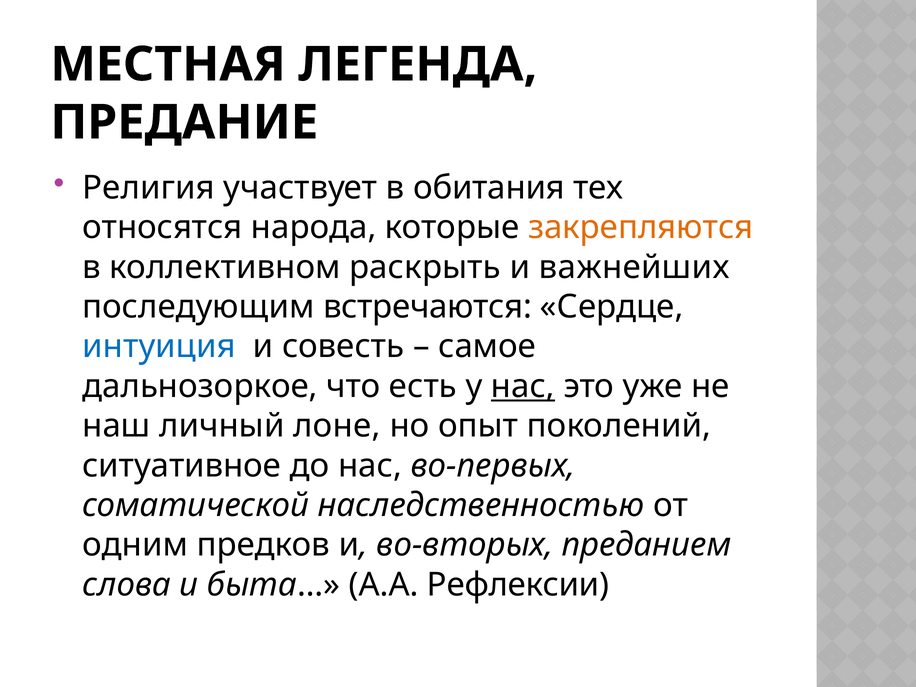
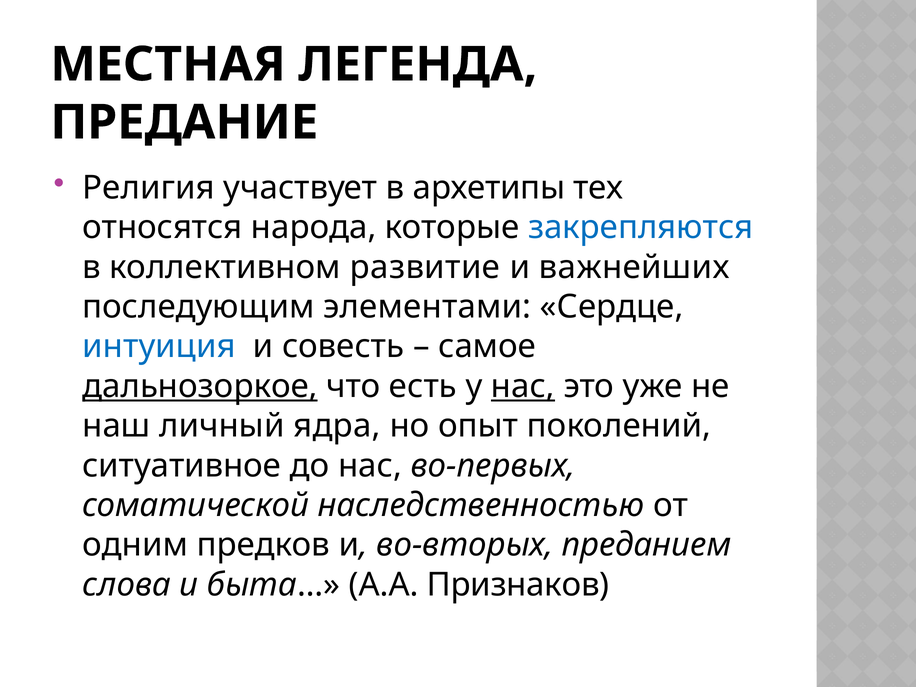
обитания: обитания -> архетипы (489, 188)
закрепляются colour: orange -> blue (641, 228)
раскрыть: раскрыть -> развитие (425, 267)
встречаются: встречаются -> элементами (427, 307)
дальнозоркое underline: none -> present (200, 386)
лоне: лоне -> ядра (337, 426)
Рефлексии: Рефлексии -> Признаков (518, 585)
